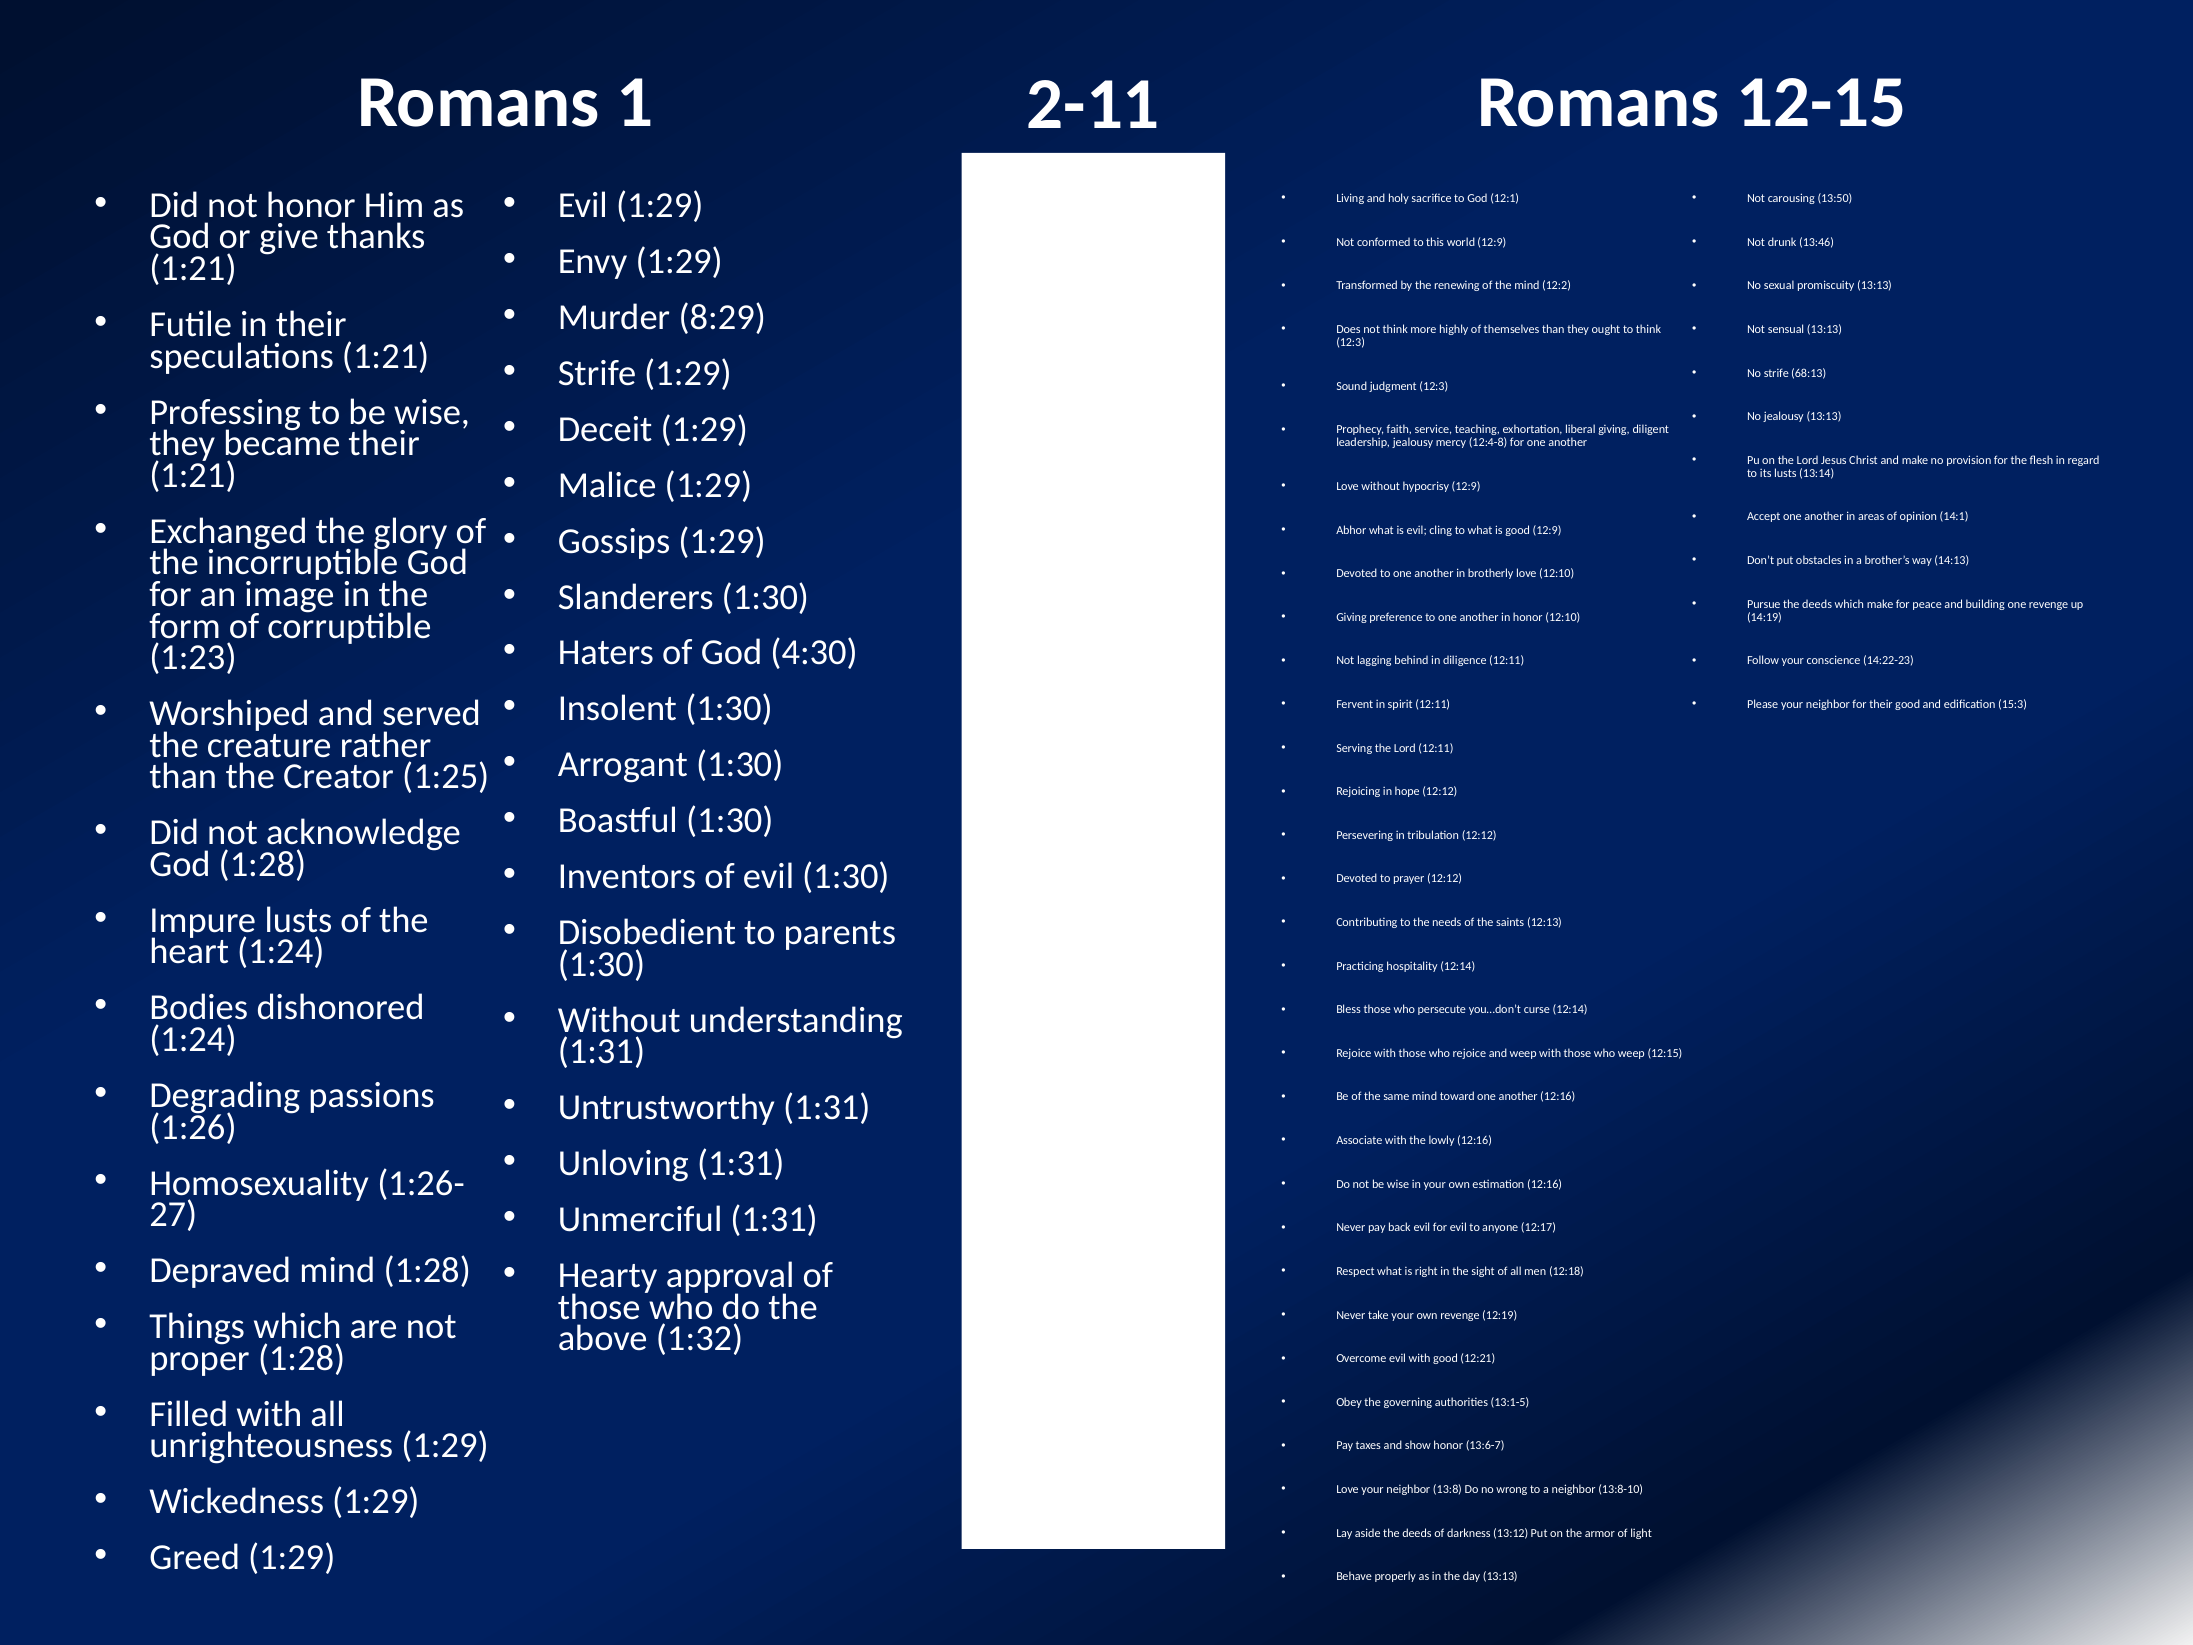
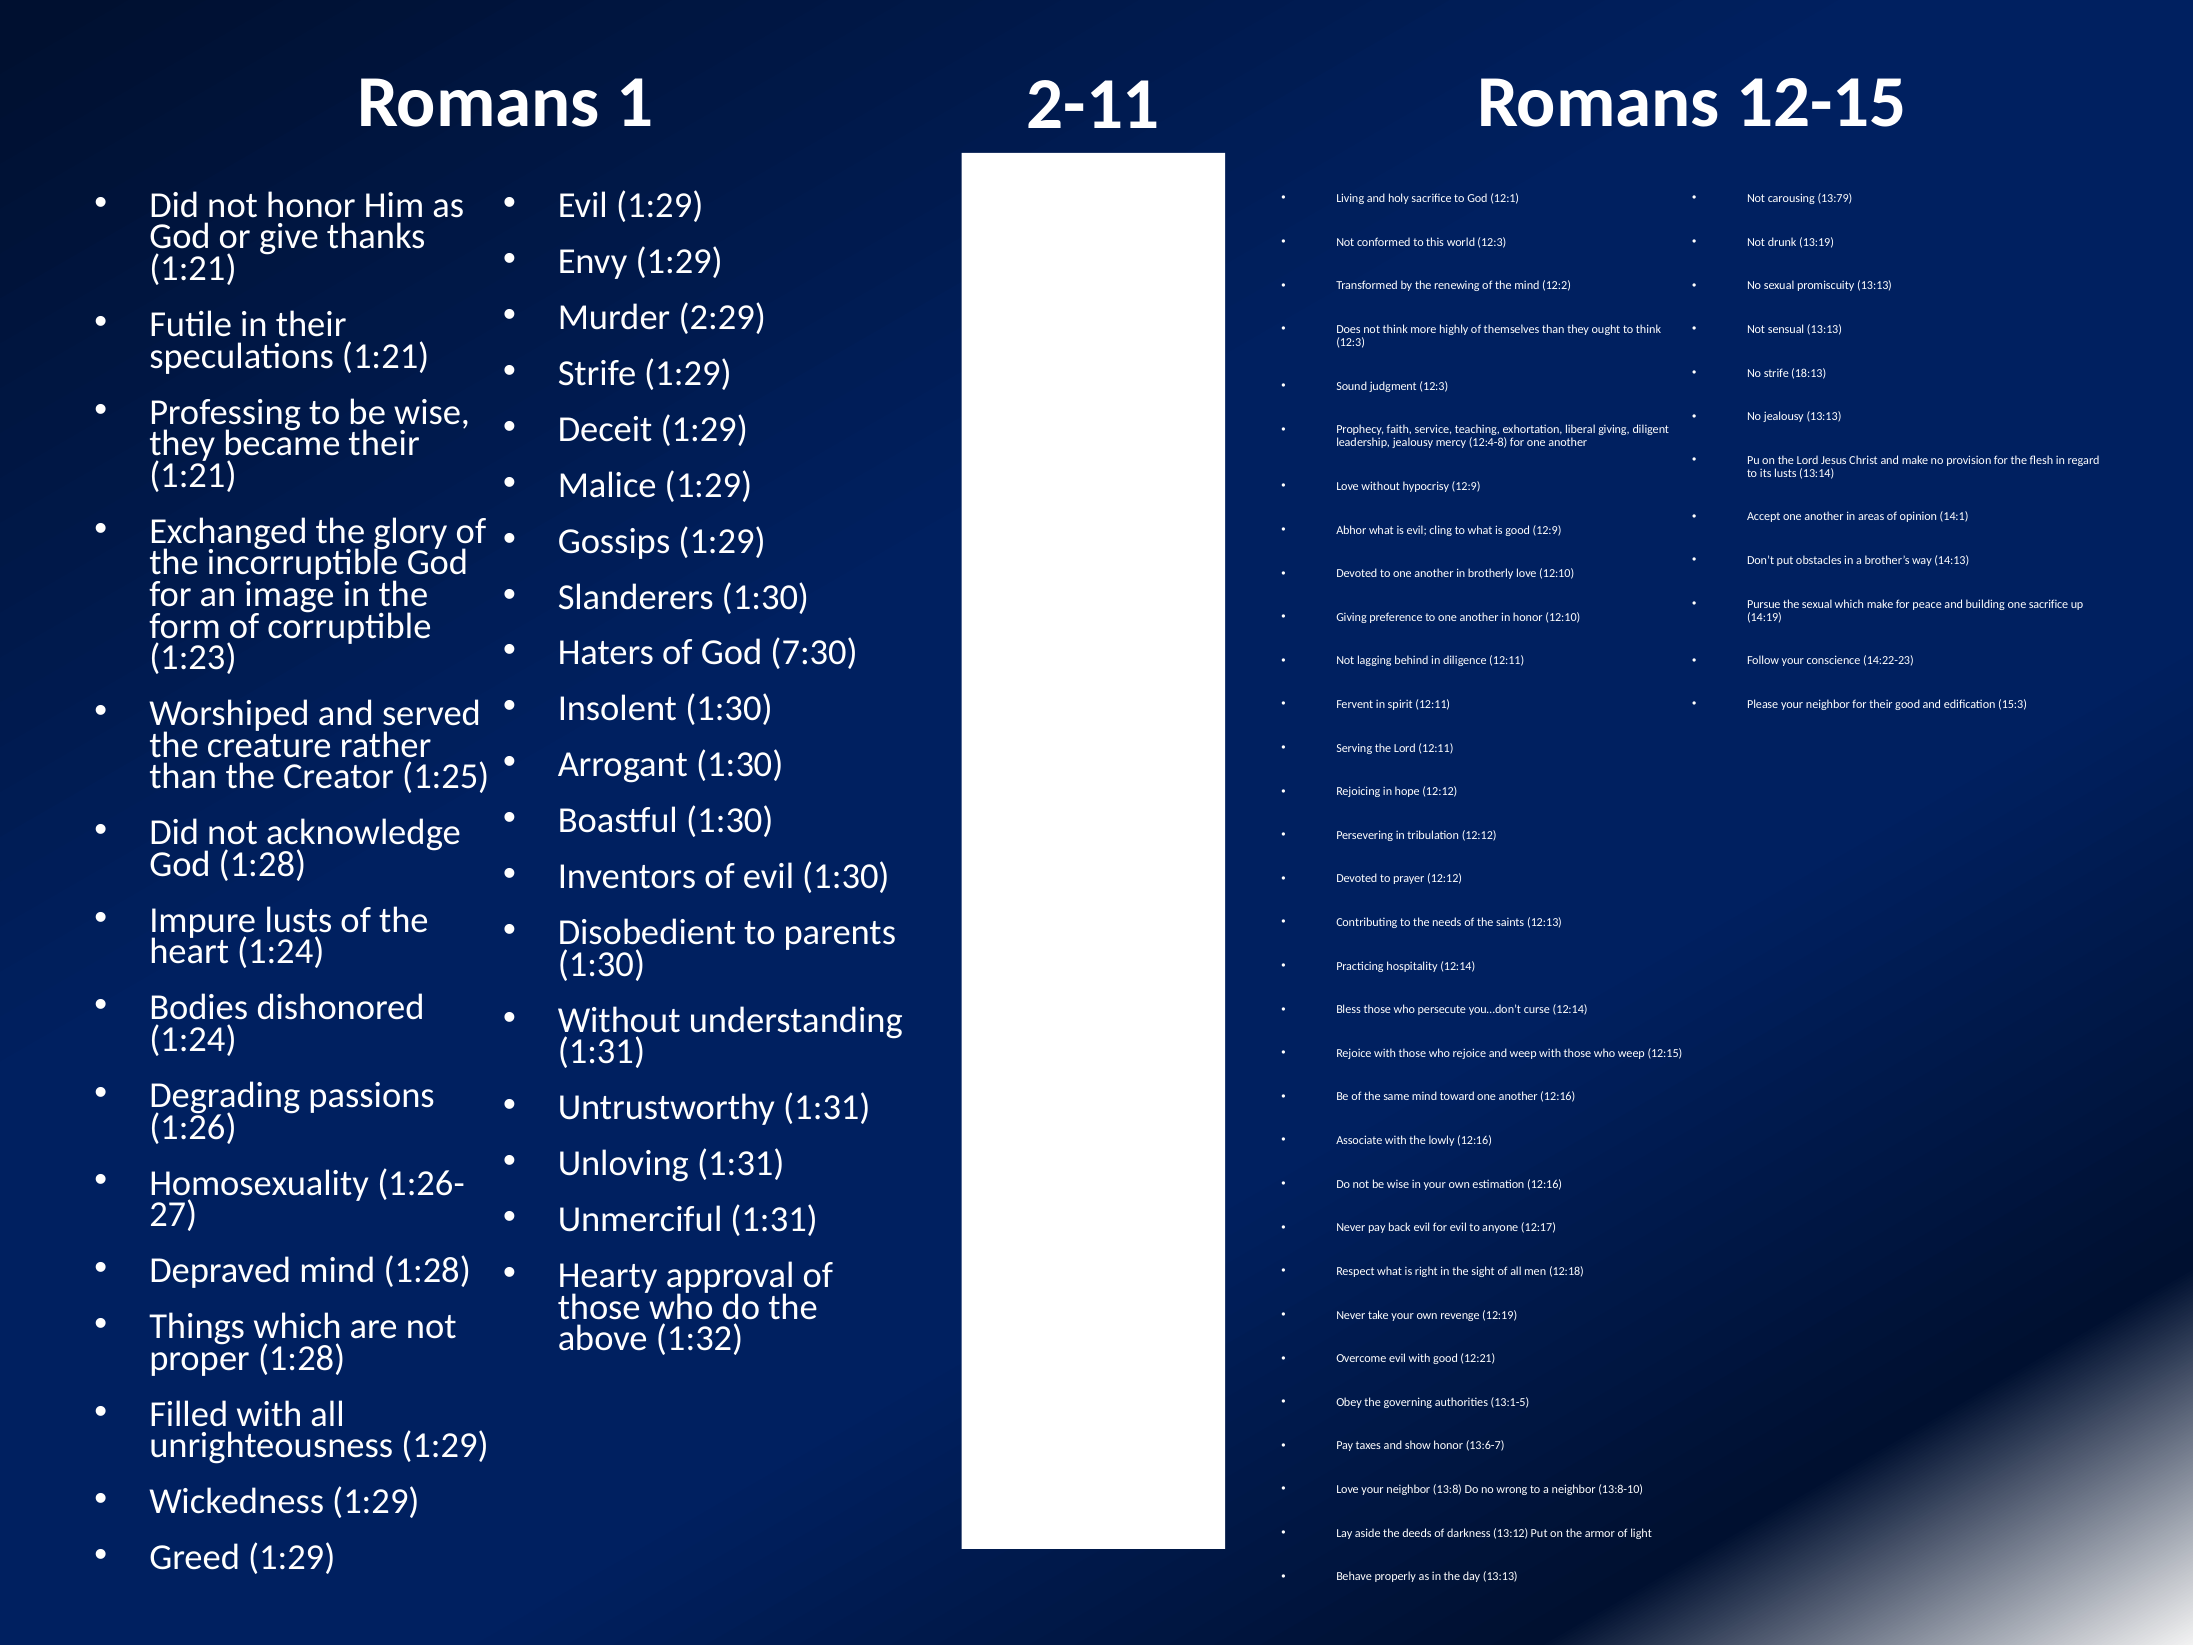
13:50: 13:50 -> 13:79 (1835, 199)
world 12:9: 12:9 -> 12:3 (1492, 242)
13:46: 13:46 -> 13:19 (1817, 242)
8:29: 8:29 -> 2:29 (722, 317)
68:13: 68:13 -> 18:13 (1809, 373)
Pursue the deeds: deeds -> sexual (1817, 604)
one revenge: revenge -> sacrifice (2049, 604)
4:30: 4:30 -> 7:30 (814, 653)
